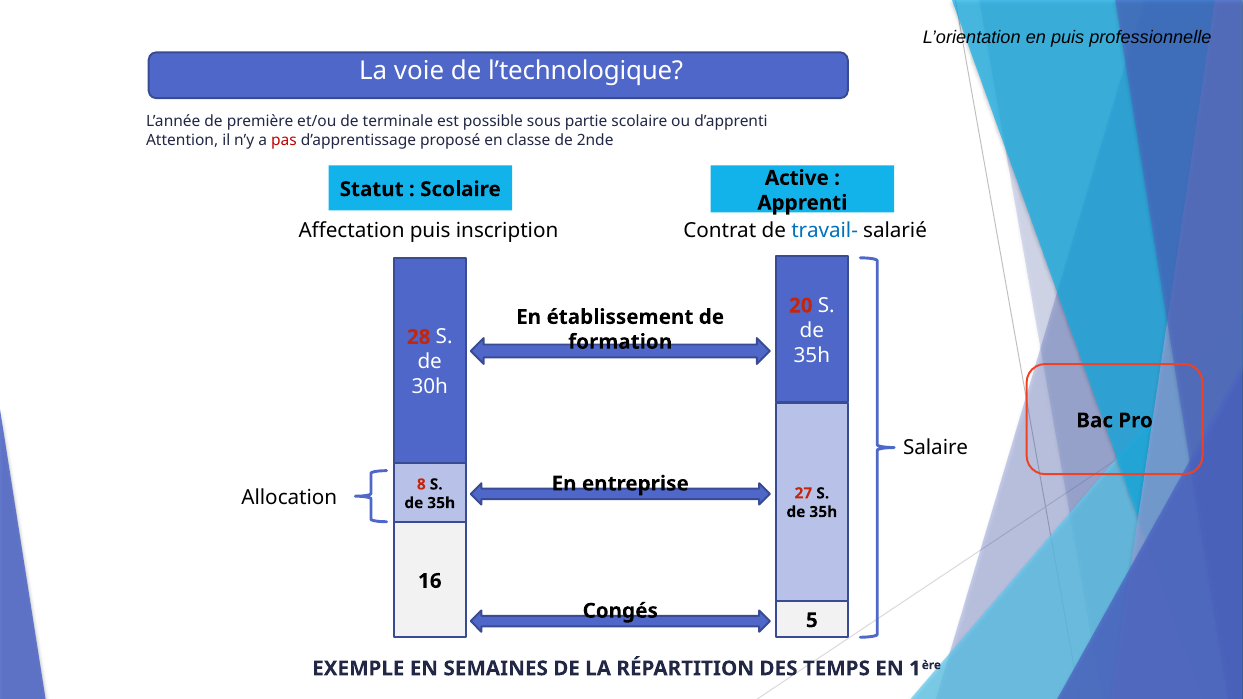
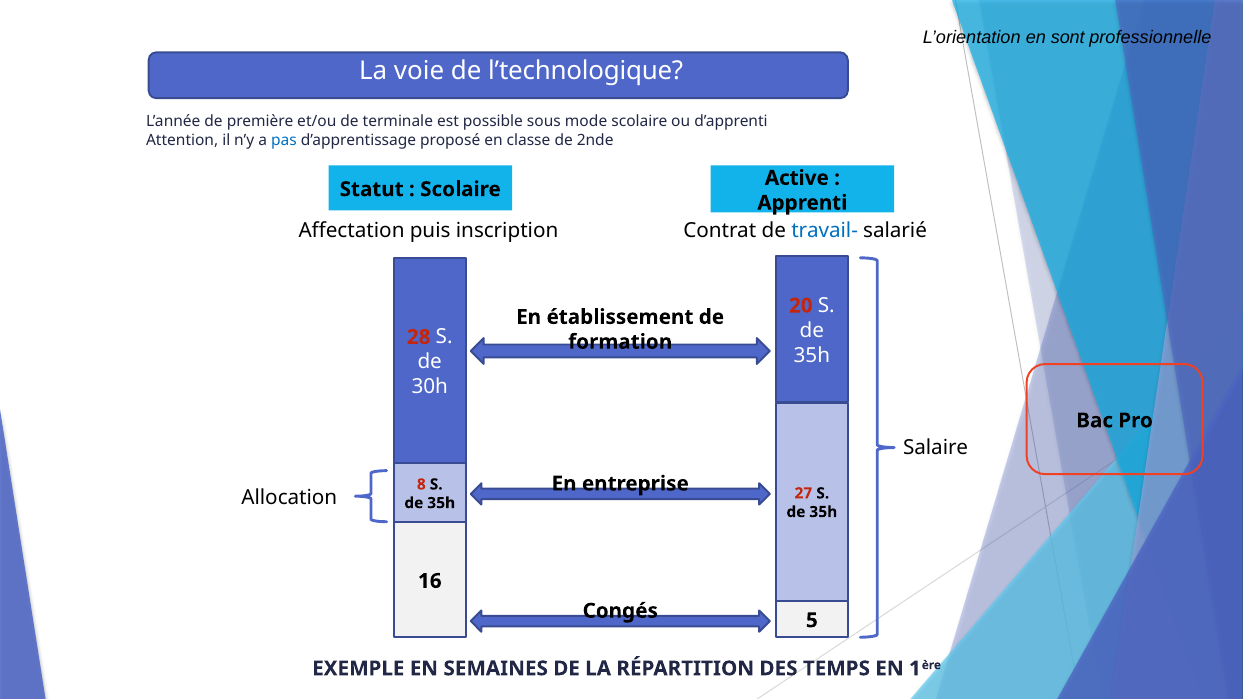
en puis: puis -> sont (1068, 38)
partie: partie -> mode (586, 122)
pas colour: red -> blue (284, 141)
